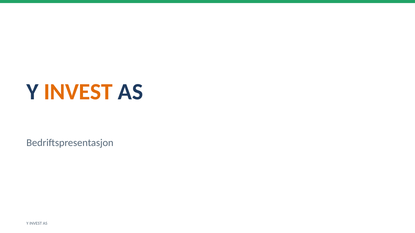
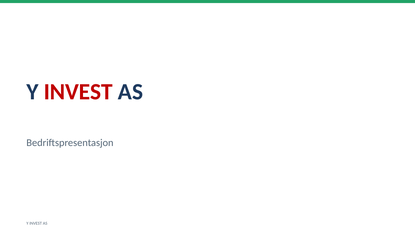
INVEST colour: orange -> red (78, 92)
